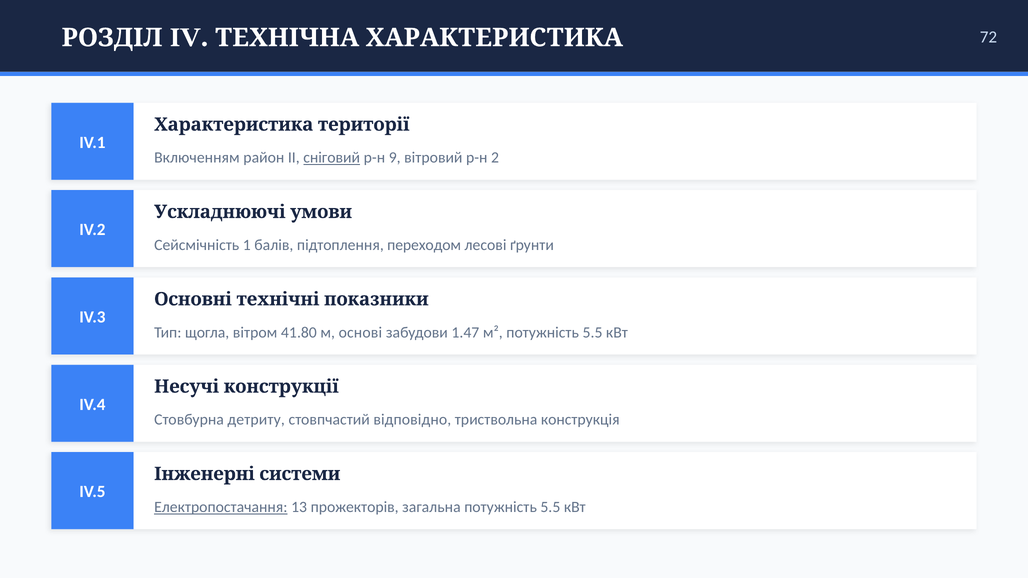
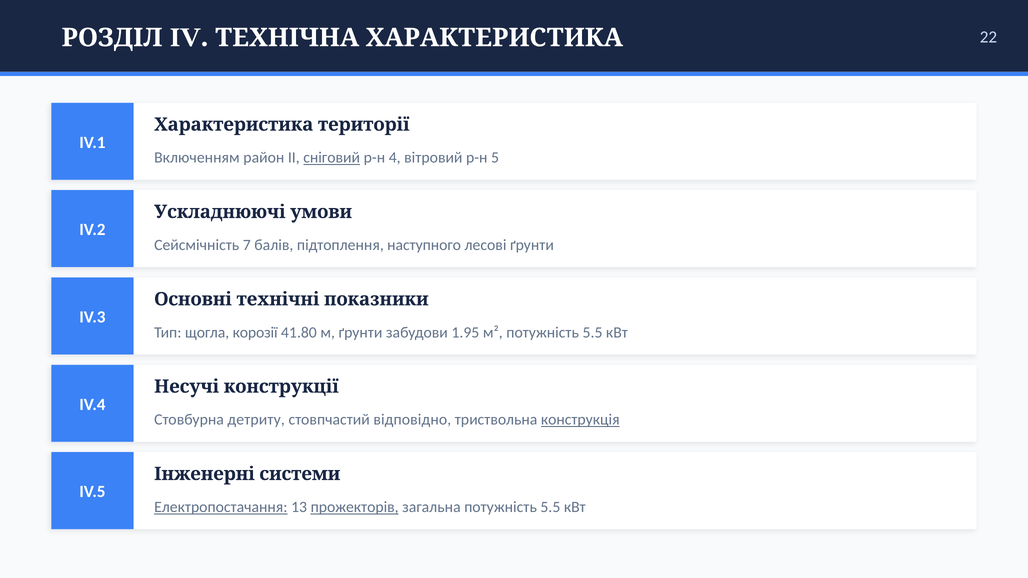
72: 72 -> 22 (988, 37)
9: 9 -> 4 (395, 158)
2: 2 -> 5 (495, 158)
1: 1 -> 7 (247, 245)
переходом: переходом -> наступного (424, 245)
вітром: вітром -> корозії (255, 333)
м основі: основі -> ґрунти (360, 333)
1.47: 1.47 -> 1.95 (465, 333)
конструкція underline: none -> present (580, 420)
прожекторів underline: none -> present (355, 507)
